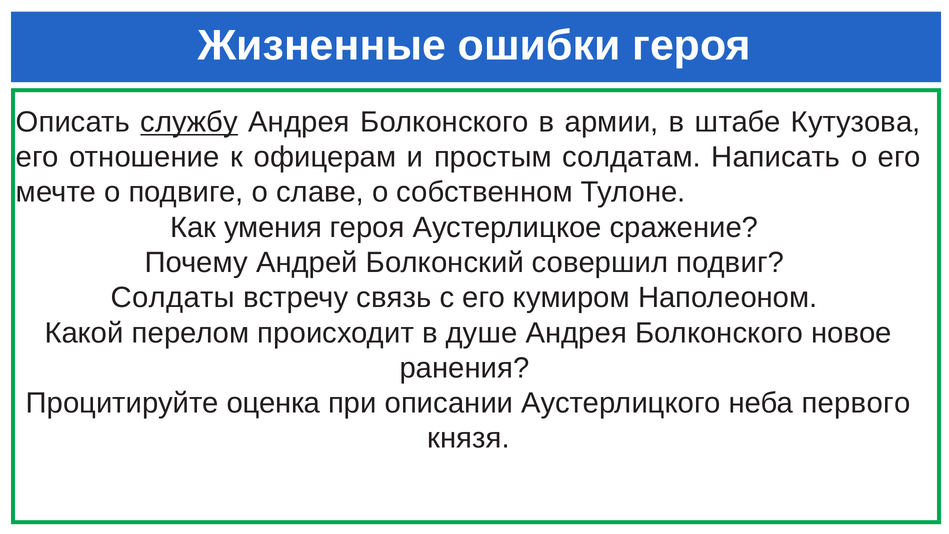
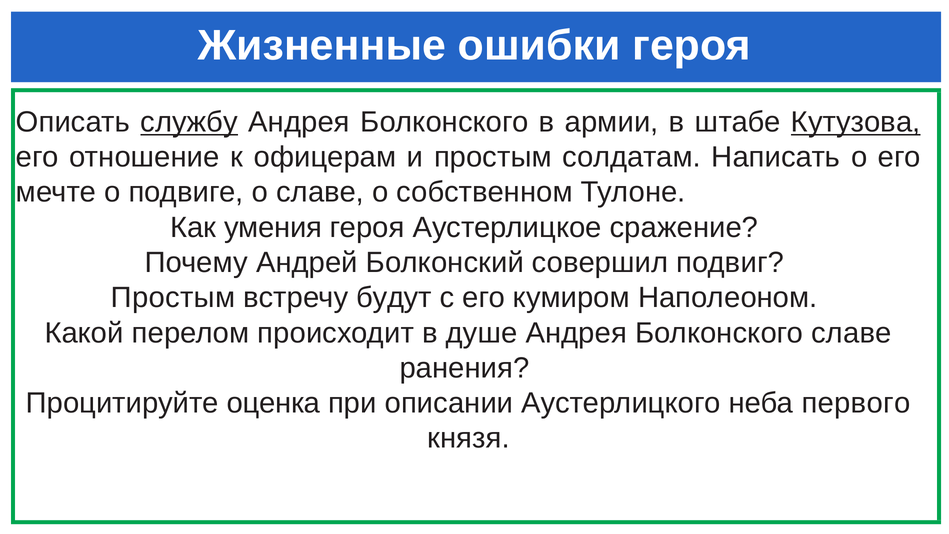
Кутузова underline: none -> present (856, 122)
Солдаты: Солдаты -> Простым (173, 298)
связь: связь -> будут (394, 298)
Болконского новое: новое -> славе (851, 333)
